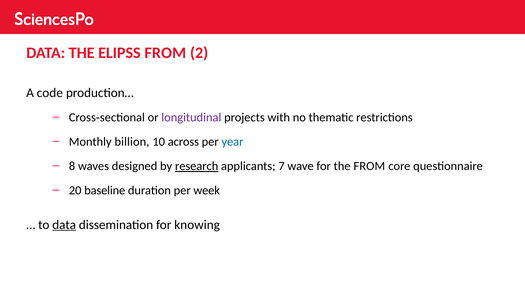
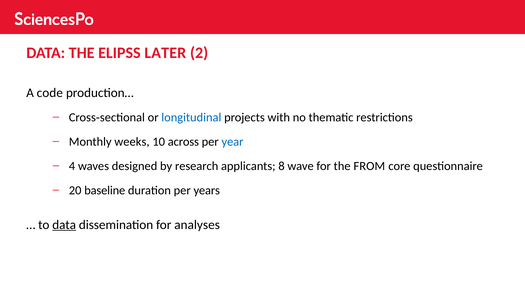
ELIPSS FROM: FROM -> LATER (165, 53)
longitudinal colour: purple -> blue (191, 118)
billion: billion -> weeks (132, 142)
8: 8 -> 4 (72, 166)
research underline: present -> none (197, 166)
7: 7 -> 8 (282, 166)
week: week -> years (207, 191)
knowing: knowing -> analyses (197, 225)
